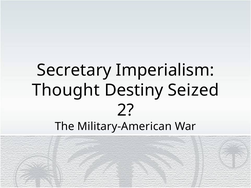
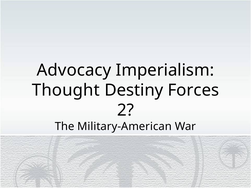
Secretary: Secretary -> Advocacy (74, 70)
Seized: Seized -> Forces (193, 90)
